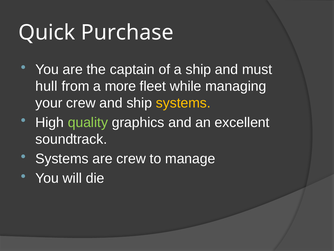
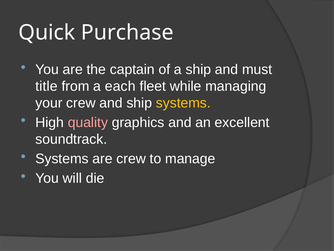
hull: hull -> title (46, 86)
more: more -> each (120, 86)
quality colour: light green -> pink (88, 122)
